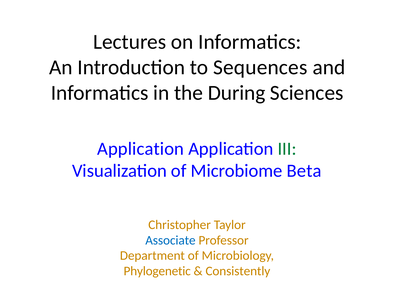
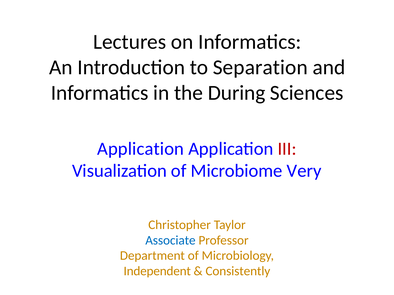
Sequences: Sequences -> Separation (260, 67)
III colour: green -> red (287, 149)
Beta: Beta -> Very (304, 171)
Phylogenetic: Phylogenetic -> Independent (157, 271)
